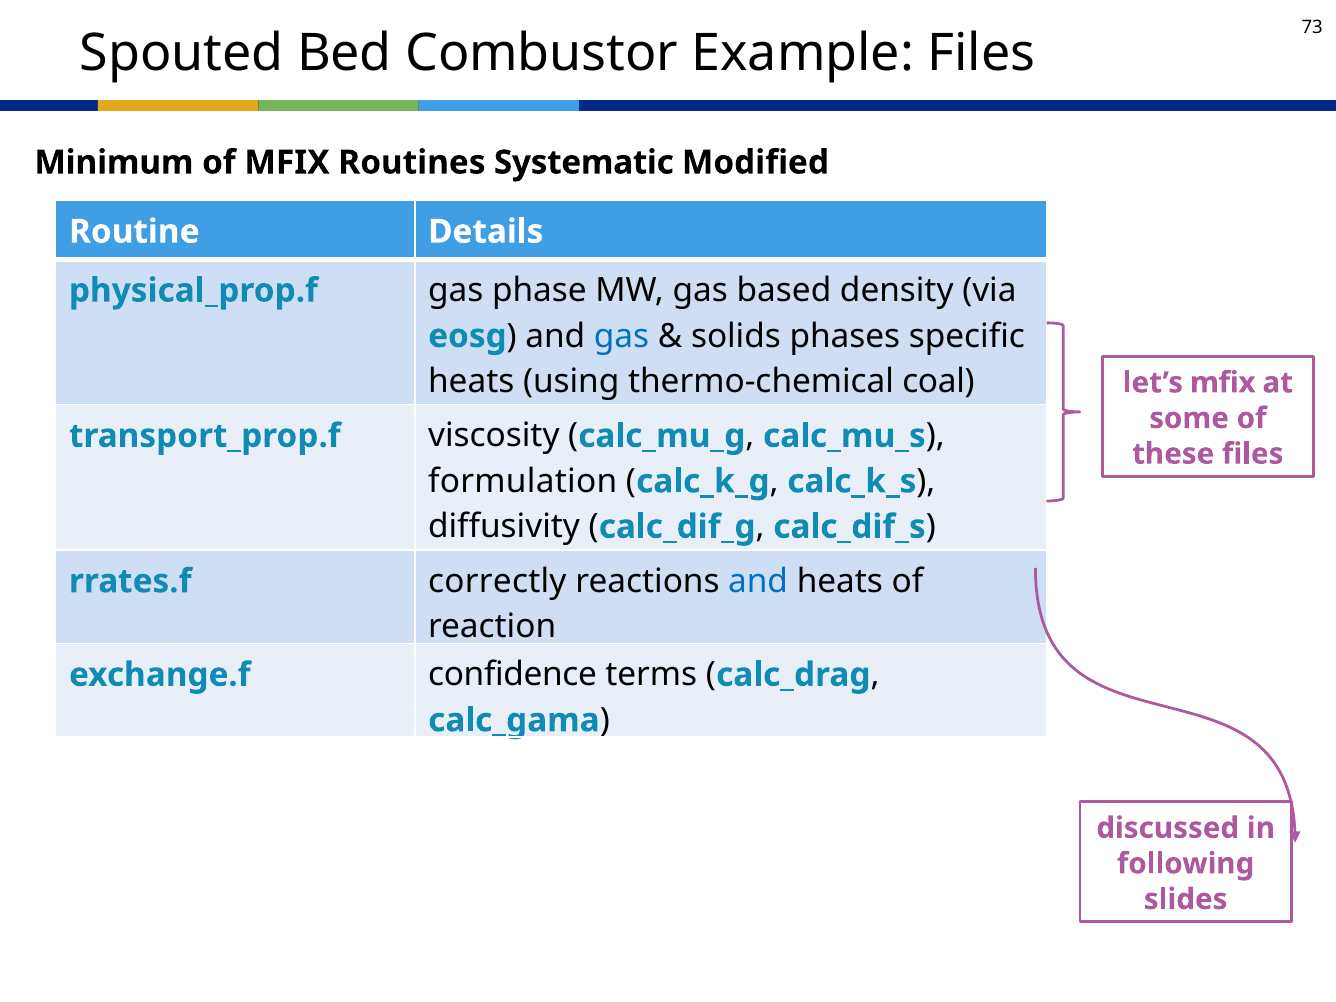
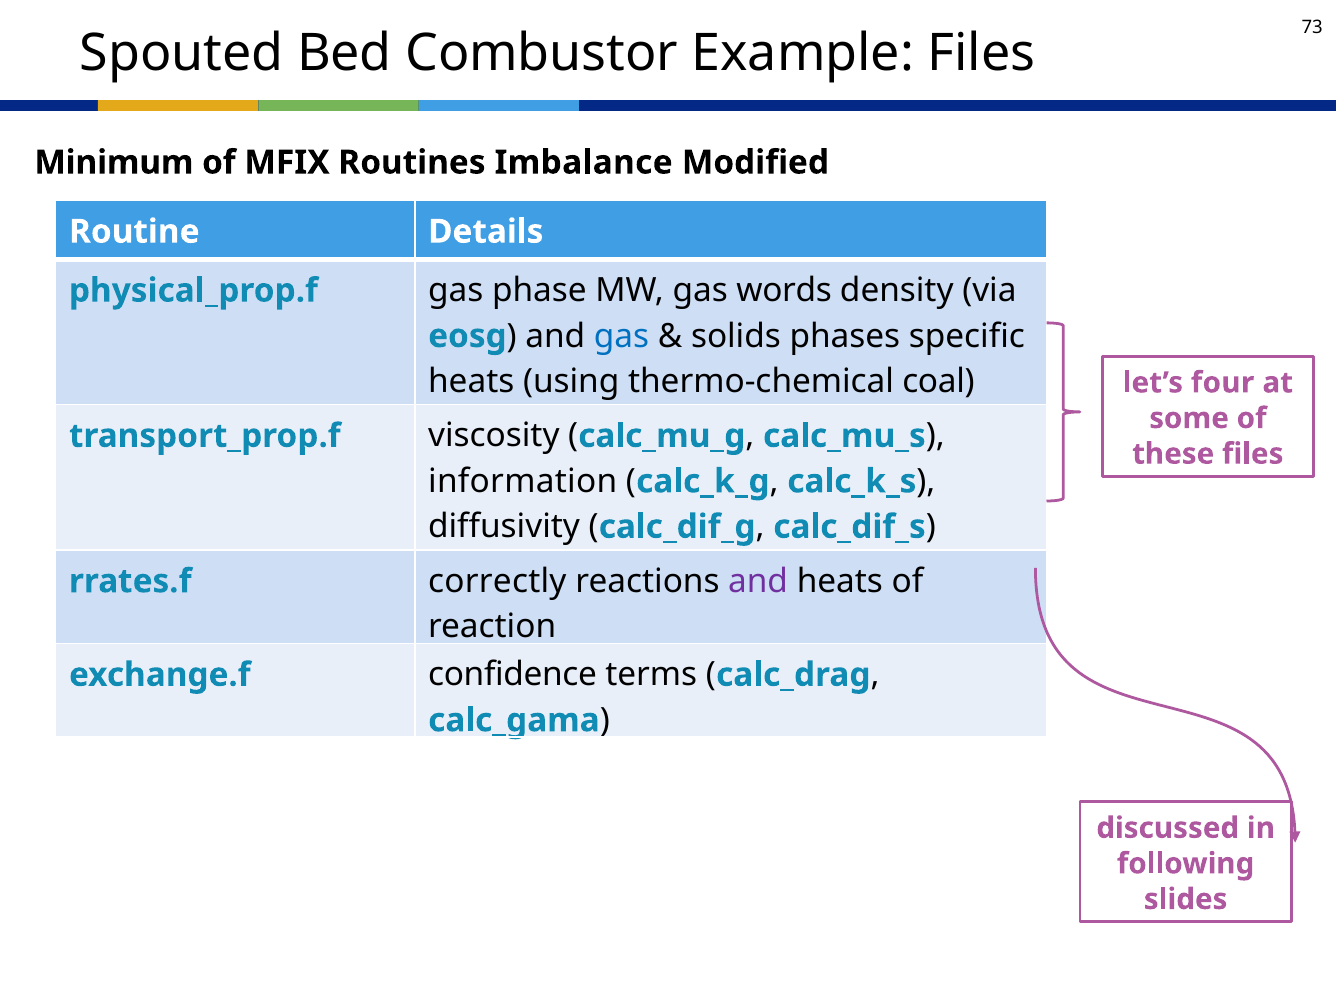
Systematic: Systematic -> Imbalance (584, 163)
based: based -> words (784, 291)
let’s mfix: mfix -> four (1222, 383)
formulation: formulation -> information (523, 481)
and colour: blue -> purple (758, 581)
